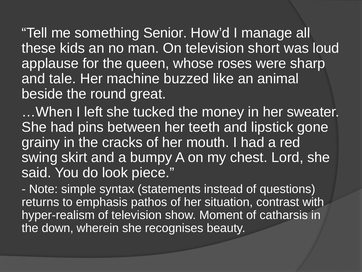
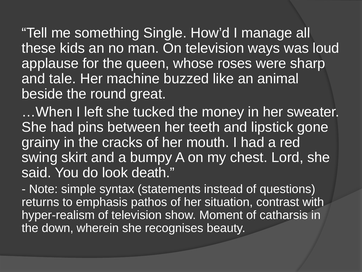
Senior: Senior -> Single (165, 33)
short: short -> ways (264, 48)
piece: piece -> death (153, 173)
